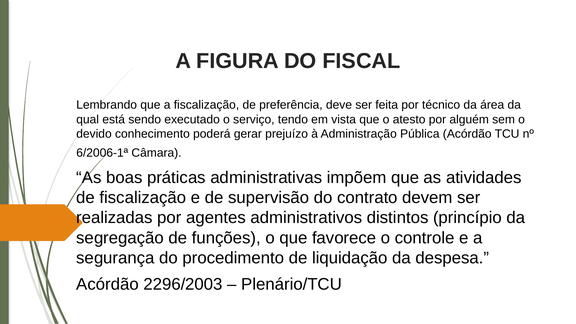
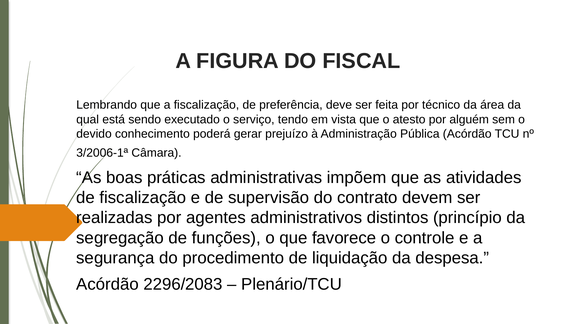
6/2006-1ª: 6/2006-1ª -> 3/2006-1ª (102, 153)
2296/2003: 2296/2003 -> 2296/2083 (183, 284)
